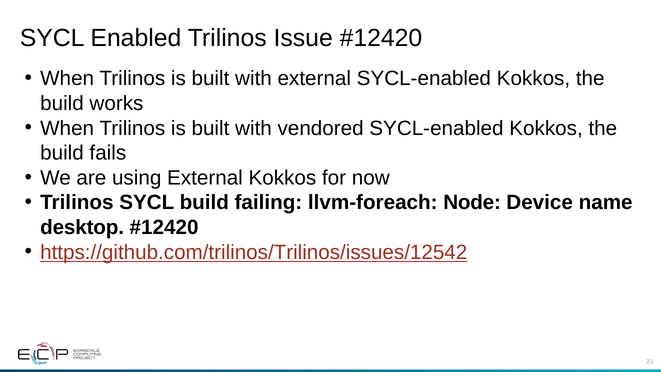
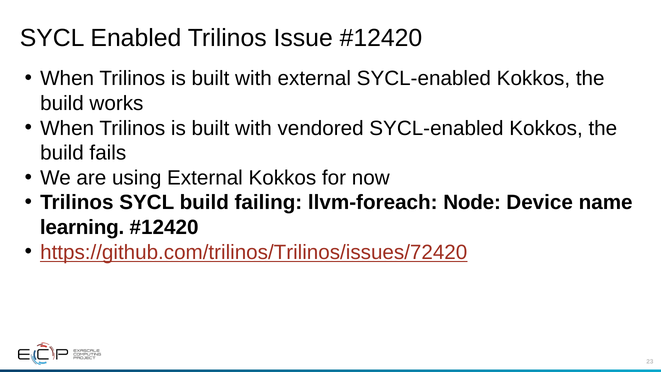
desktop: desktop -> learning (82, 227)
https://github.com/trilinos/Trilinos/issues/12542: https://github.com/trilinos/Trilinos/issues/12542 -> https://github.com/trilinos/Trilinos/issues/72420 (254, 252)
